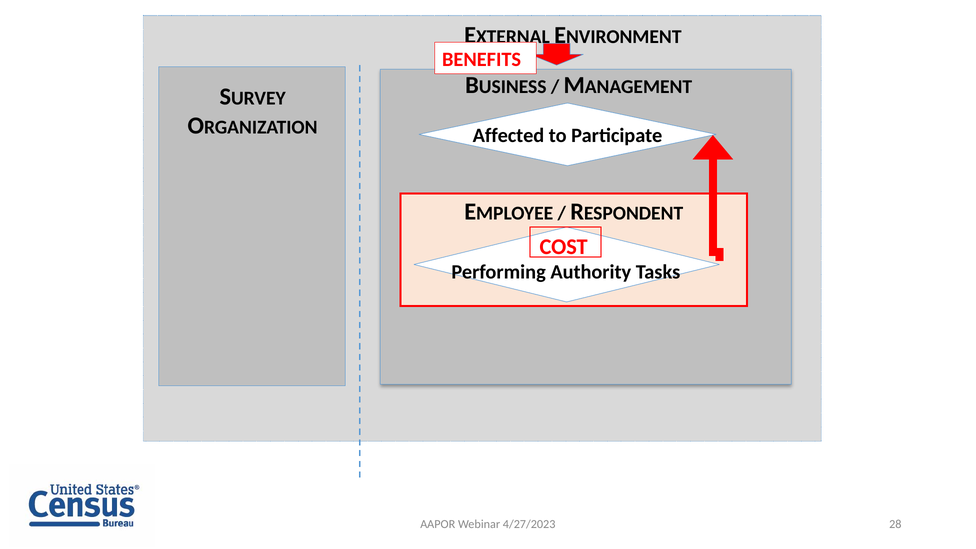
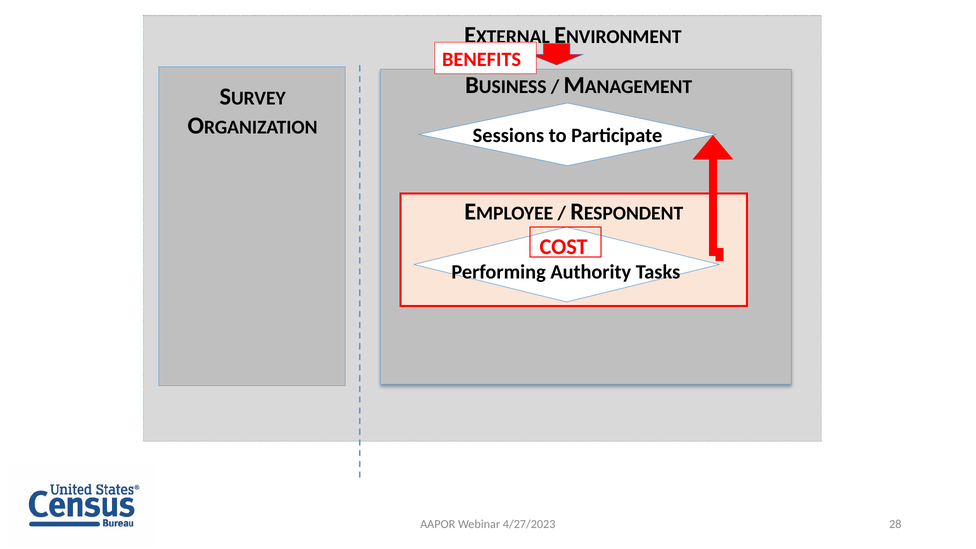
Affected: Affected -> Sessions (508, 136)
